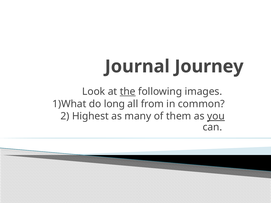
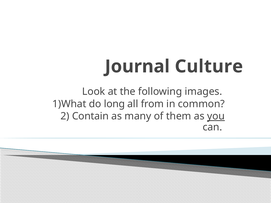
Journey: Journey -> Culture (209, 67)
the underline: present -> none (128, 92)
Highest: Highest -> Contain (90, 116)
